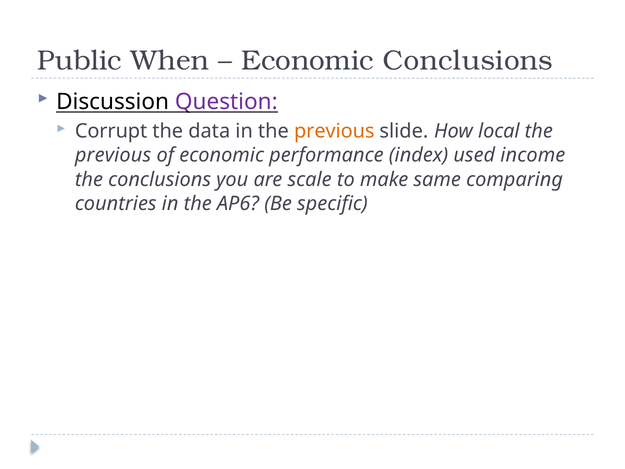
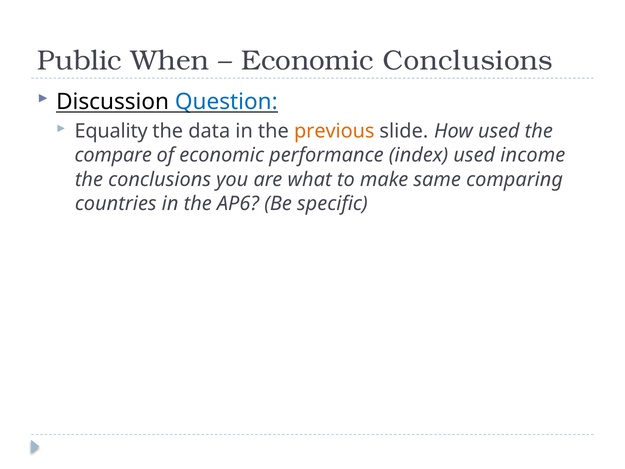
Question colour: purple -> blue (226, 102)
Corrupt: Corrupt -> Equality (111, 131)
How local: local -> used (499, 131)
previous: previous -> compare (113, 155)
scale: scale -> what (310, 179)
